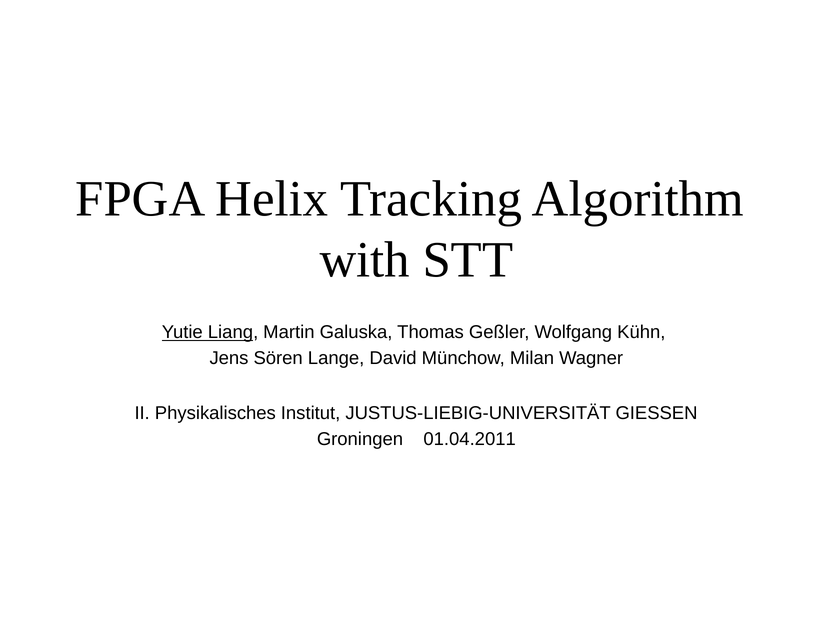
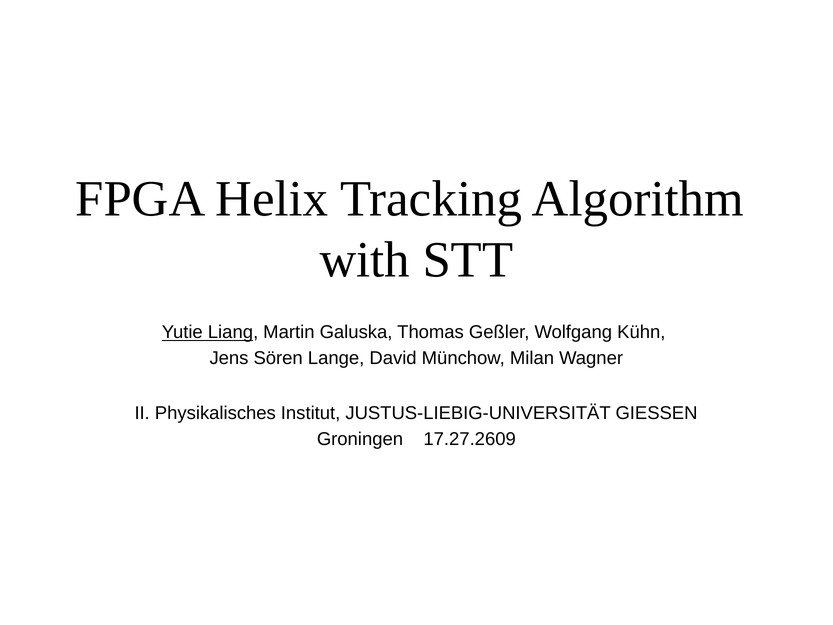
01.04.2011: 01.04.2011 -> 17.27.2609 (470, 439)
